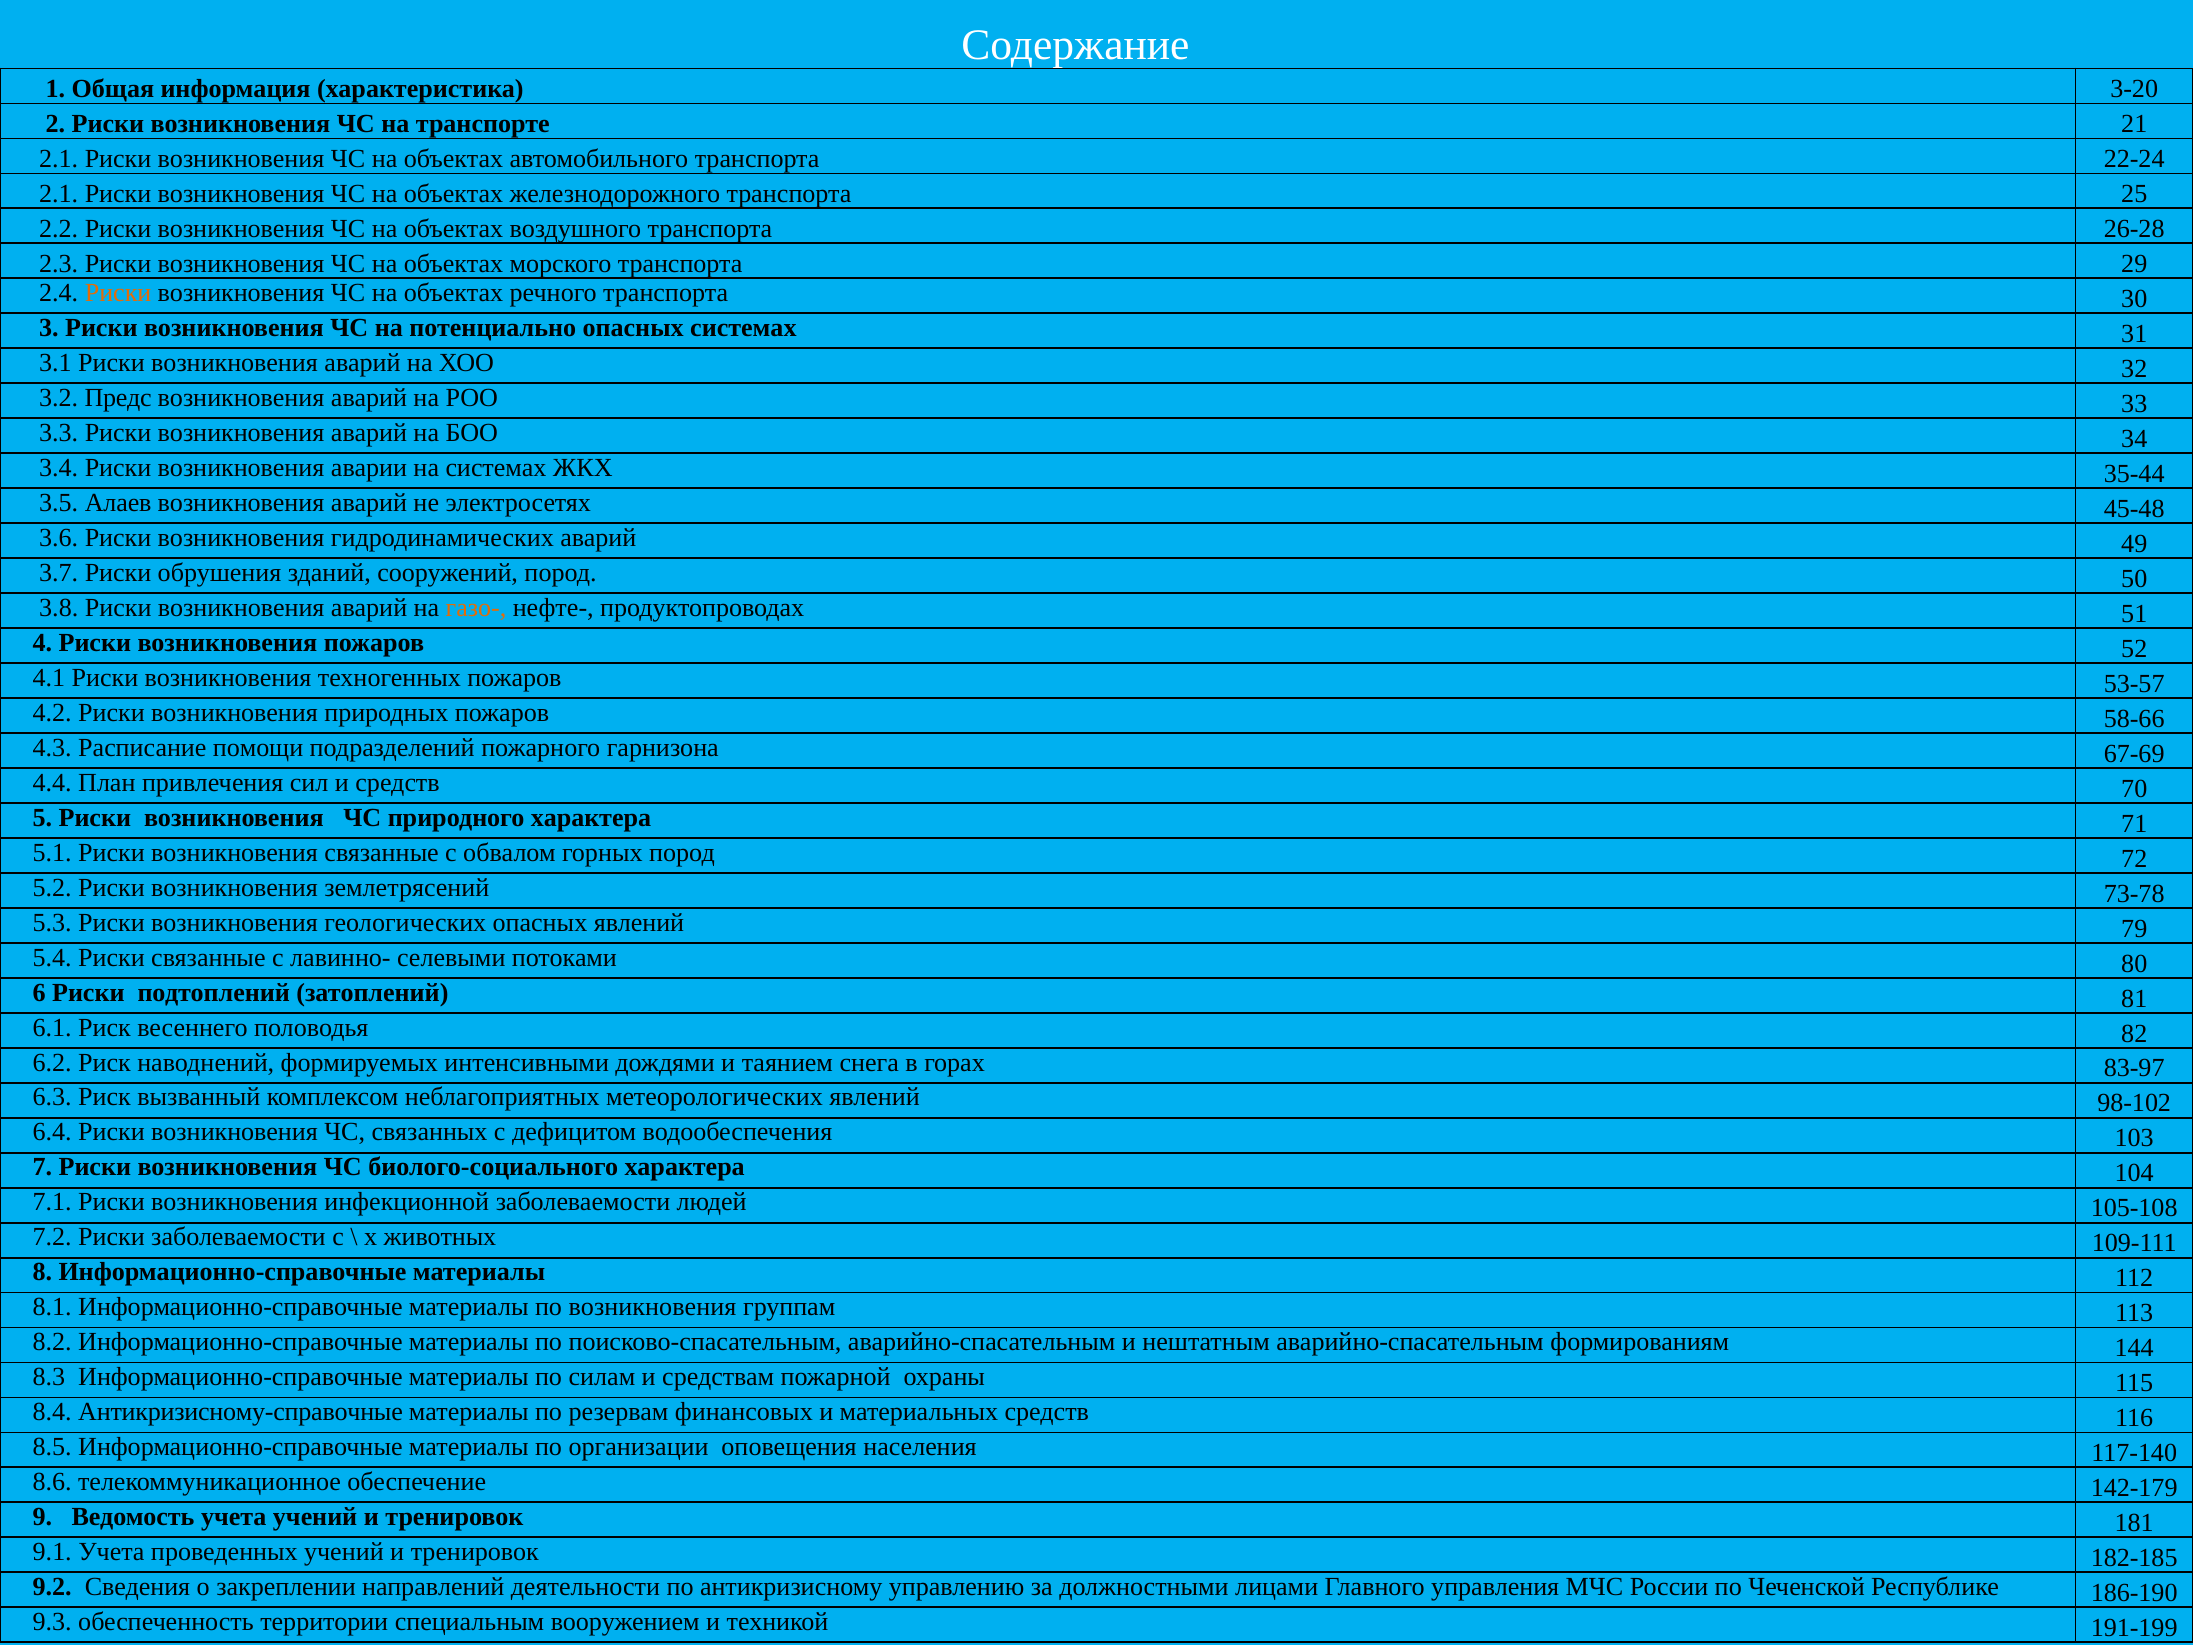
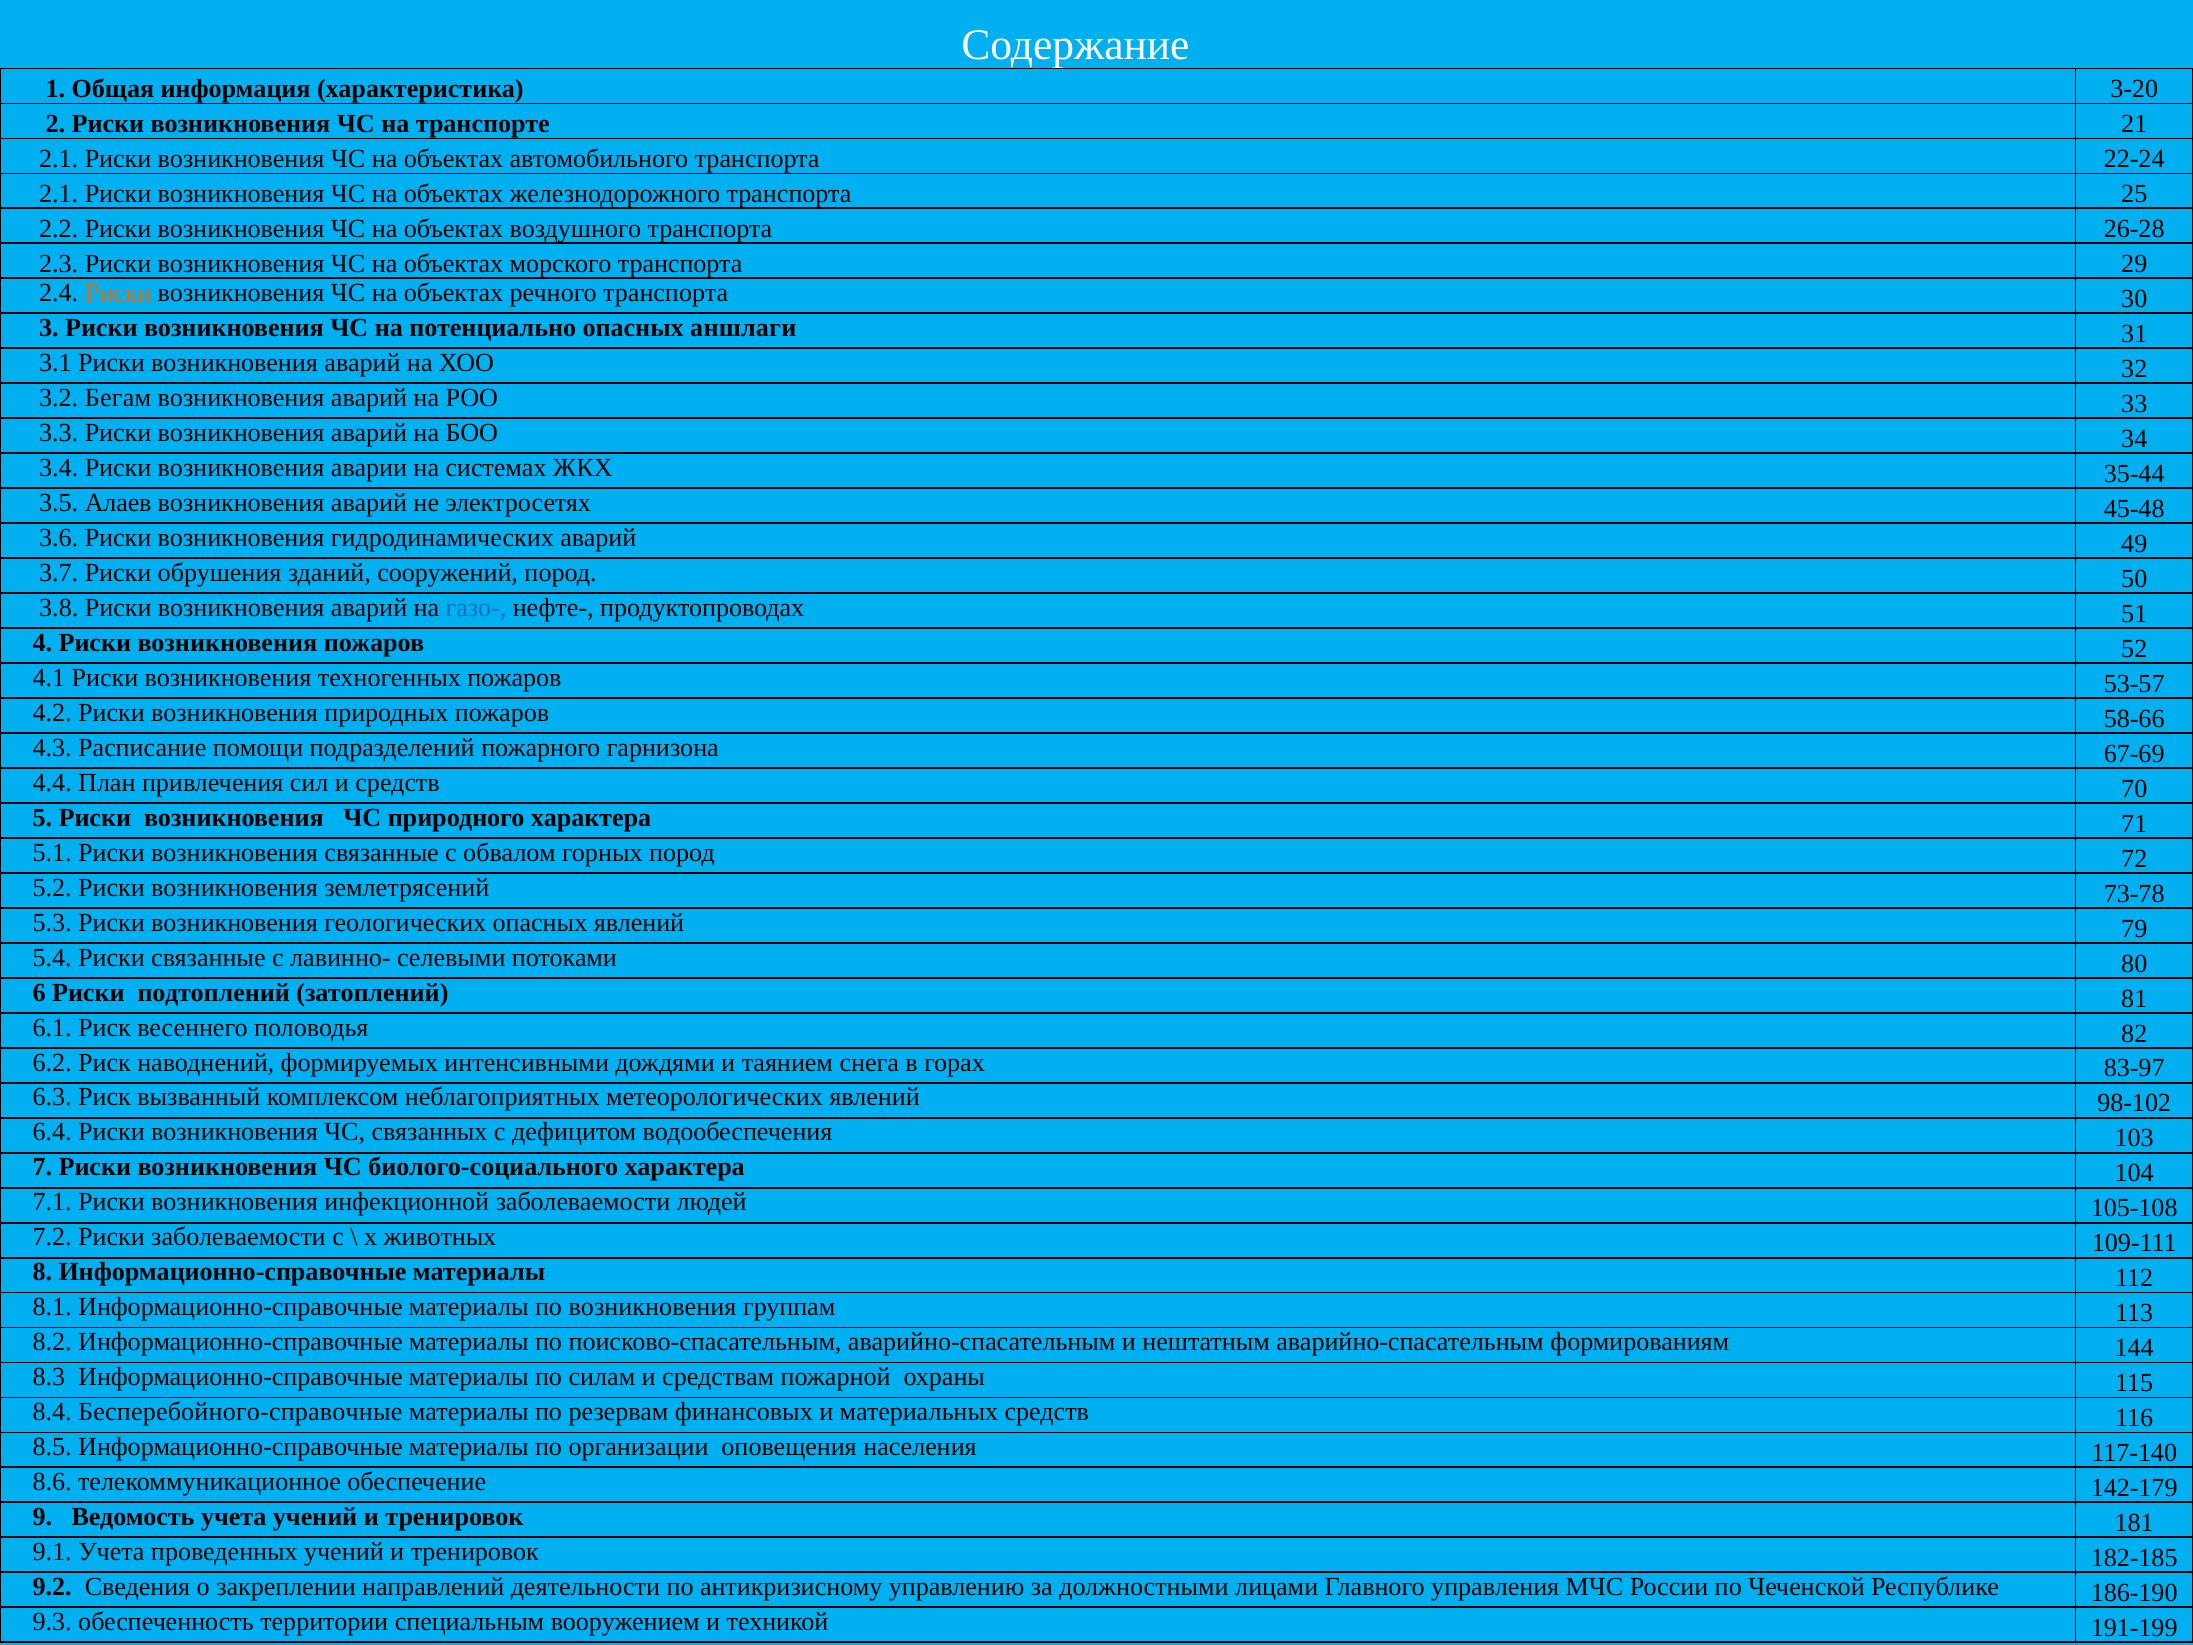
опасных системах: системах -> аншлаги (743, 328)
Предс: Предс -> Бегам (118, 398)
газо- colour: orange -> blue (476, 608)
Антикризисному-справочные: Антикризисному-справочные -> Бесперебойного-справочные (240, 1412)
